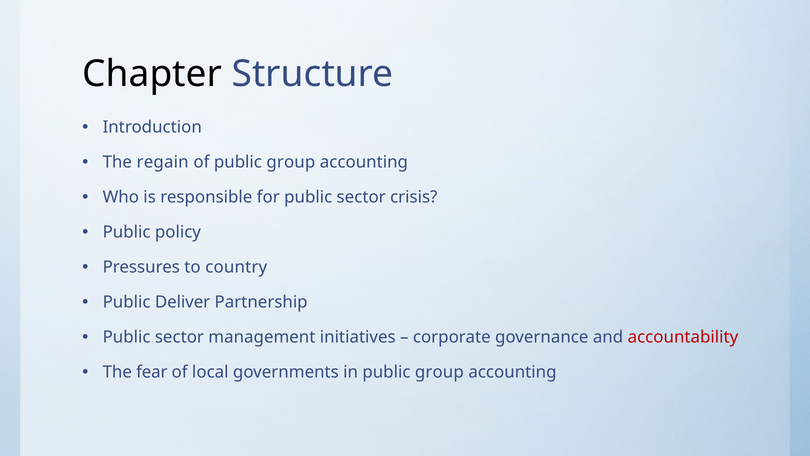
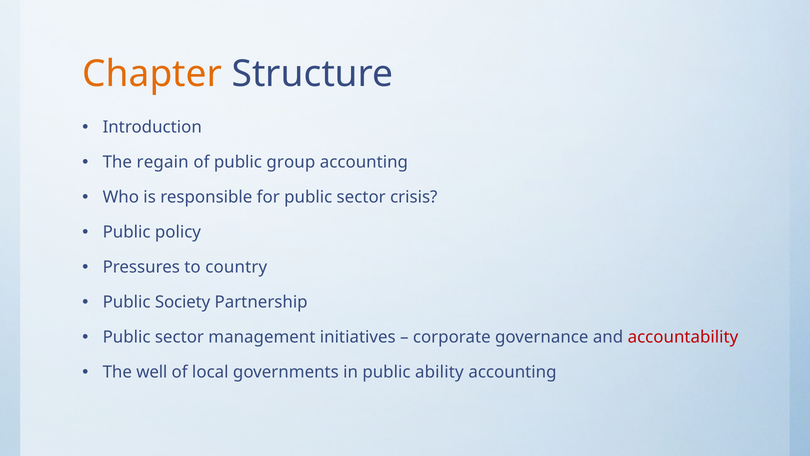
Chapter colour: black -> orange (152, 74)
Deliver: Deliver -> Society (183, 302)
fear: fear -> well (152, 372)
in public group: group -> ability (439, 372)
